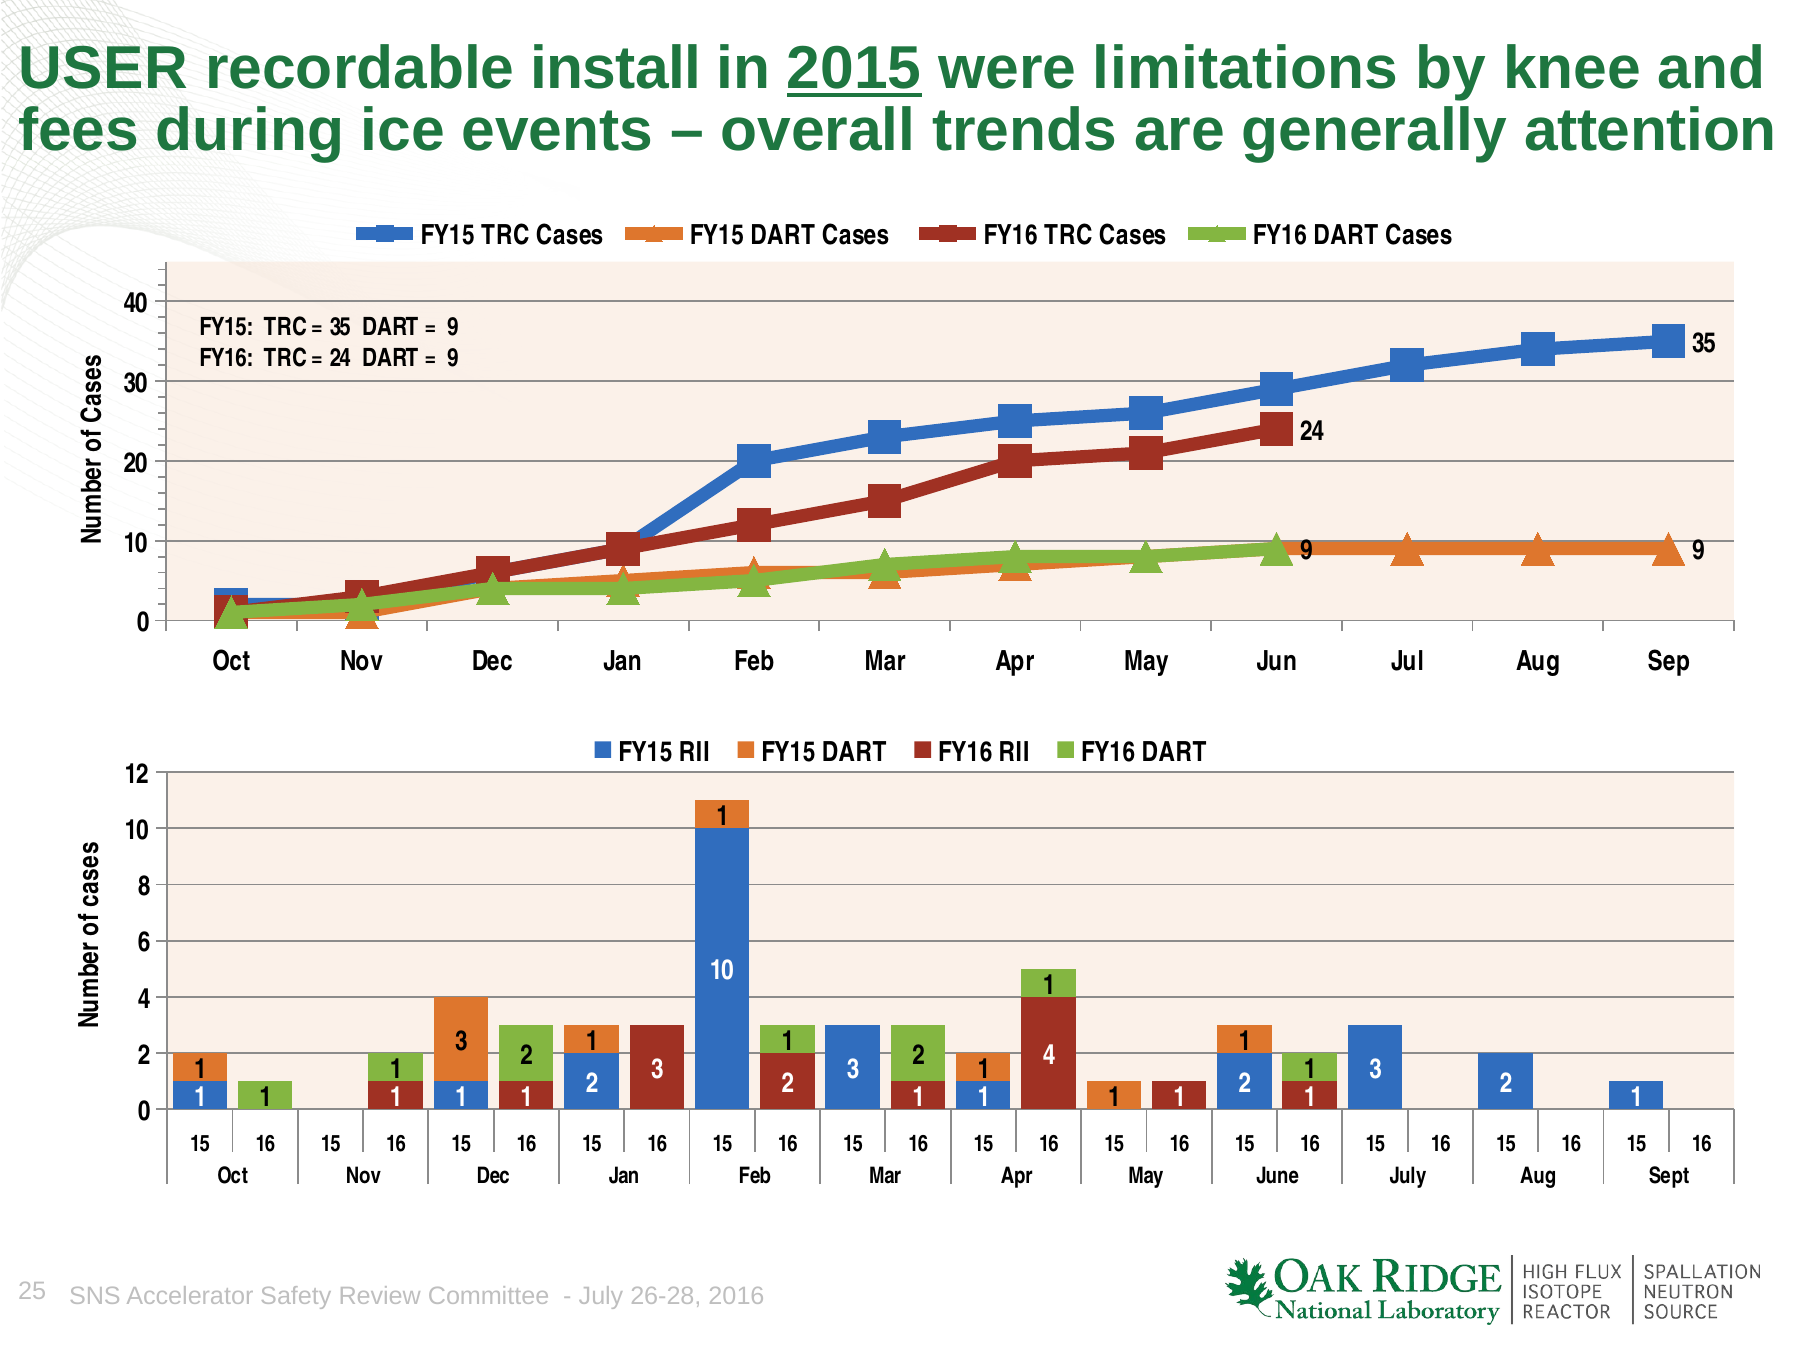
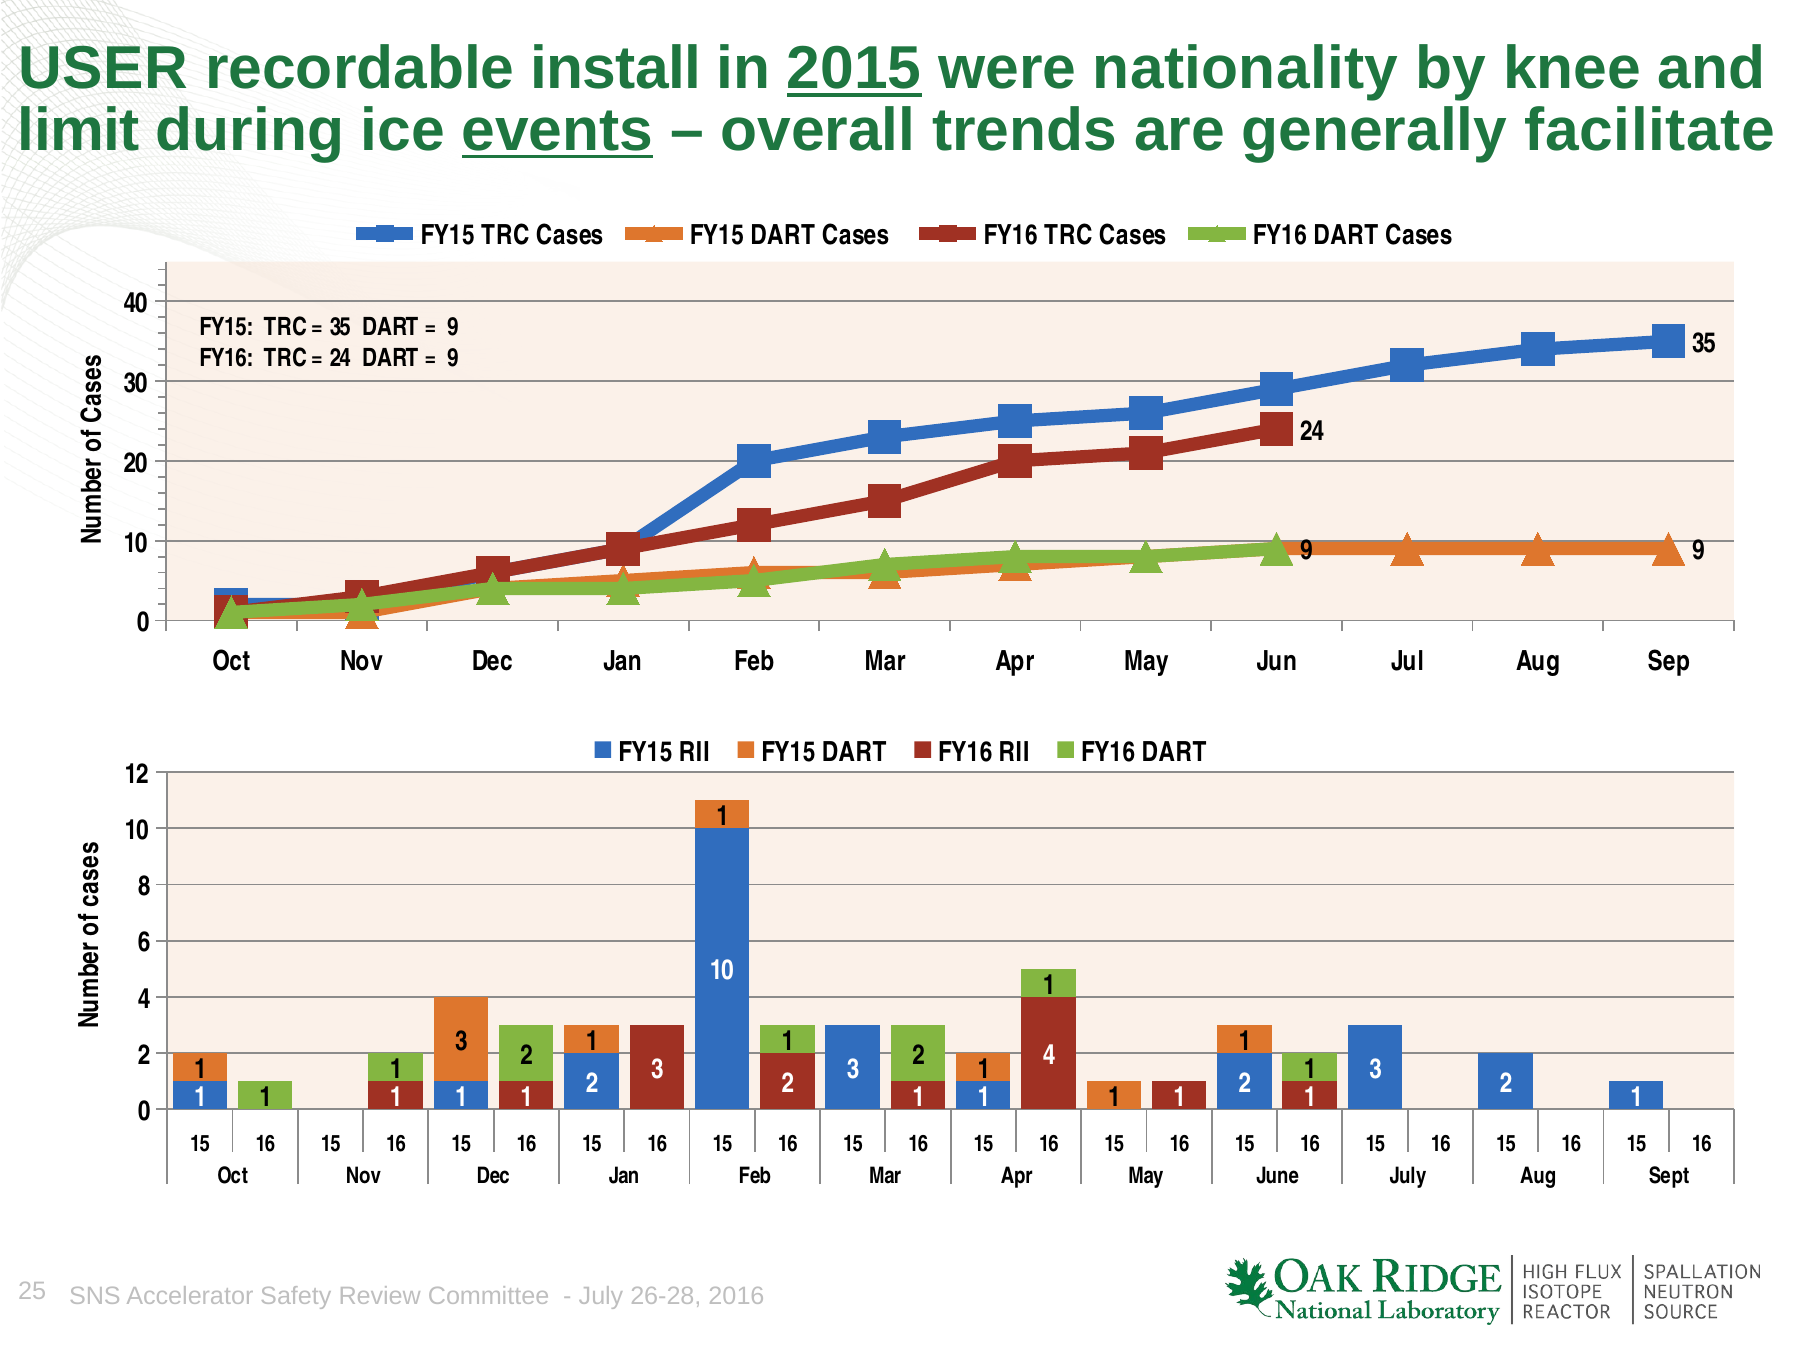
limitations: limitations -> nationality (1246, 69)
fees: fees -> limit (79, 131)
events underline: none -> present (557, 131)
attention: attention -> facilitate (1650, 131)
